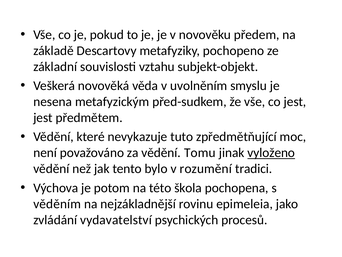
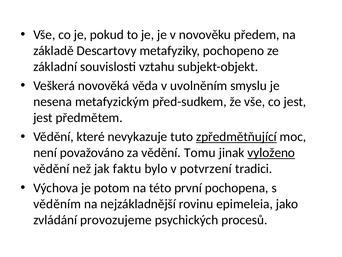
zpředmětňující underline: none -> present (236, 137)
tento: tento -> faktu (127, 169)
rozumění: rozumění -> potvrzení (206, 169)
škola: škola -> první (188, 188)
vydavatelství: vydavatelství -> provozujeme (116, 219)
